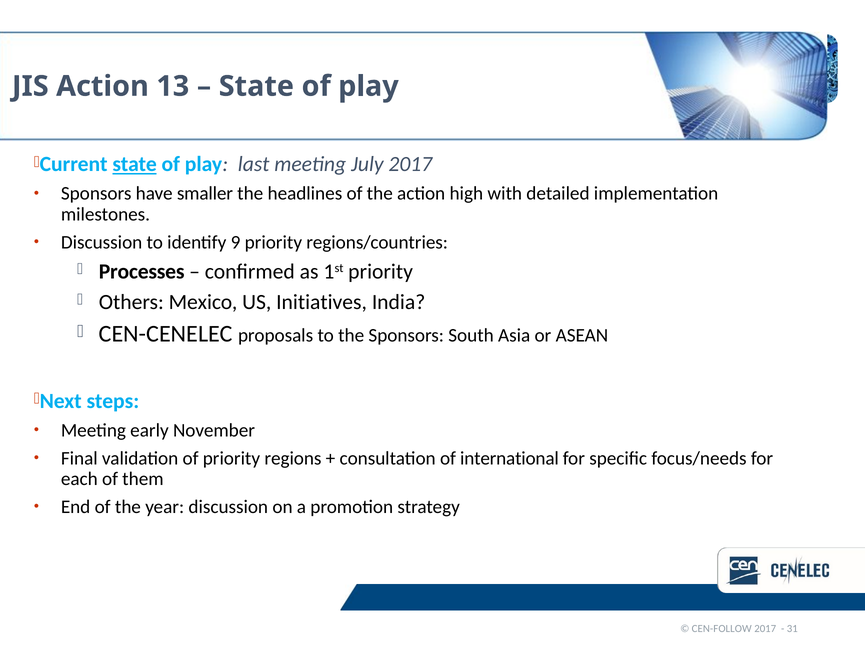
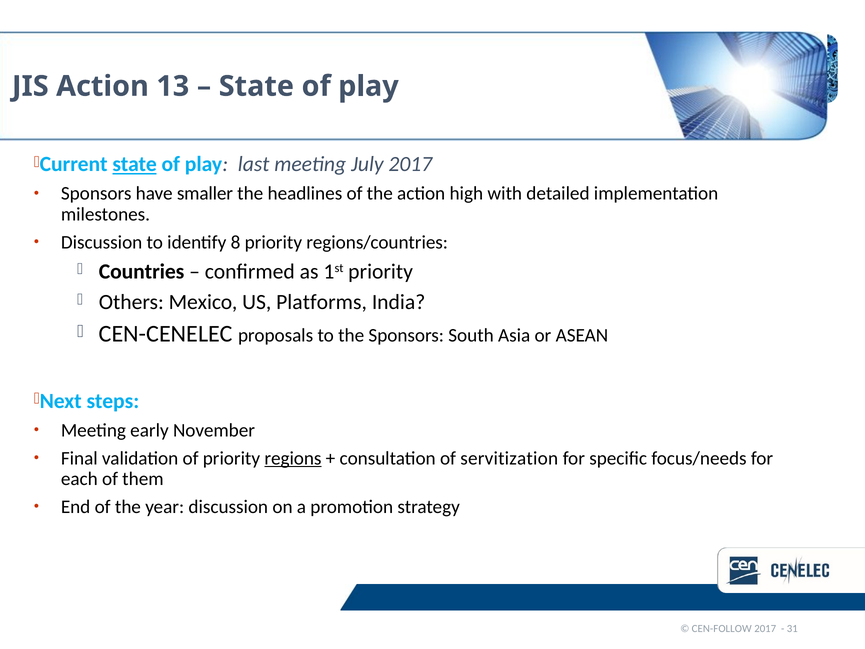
9: 9 -> 8 (236, 242)
Processes: Processes -> Countries (142, 271)
Initiatives: Initiatives -> Platforms (322, 302)
regions underline: none -> present (293, 458)
international: international -> servitization (509, 458)
